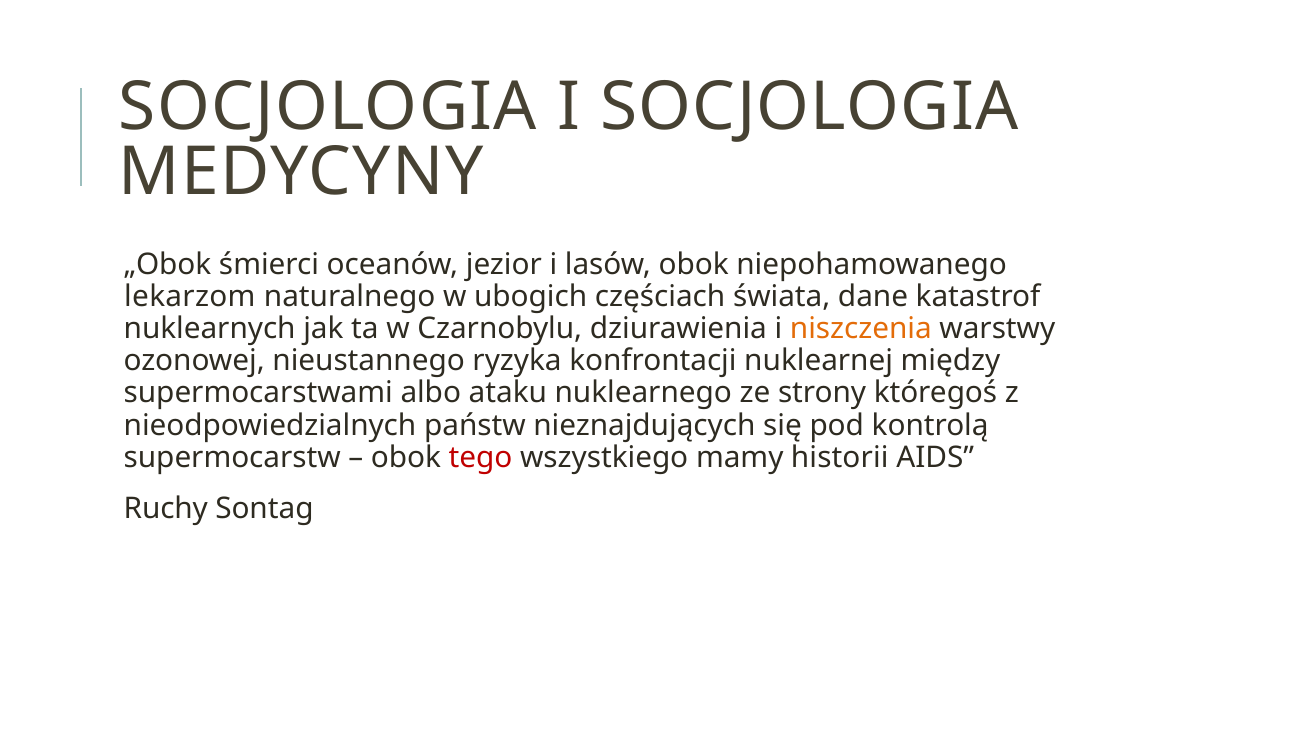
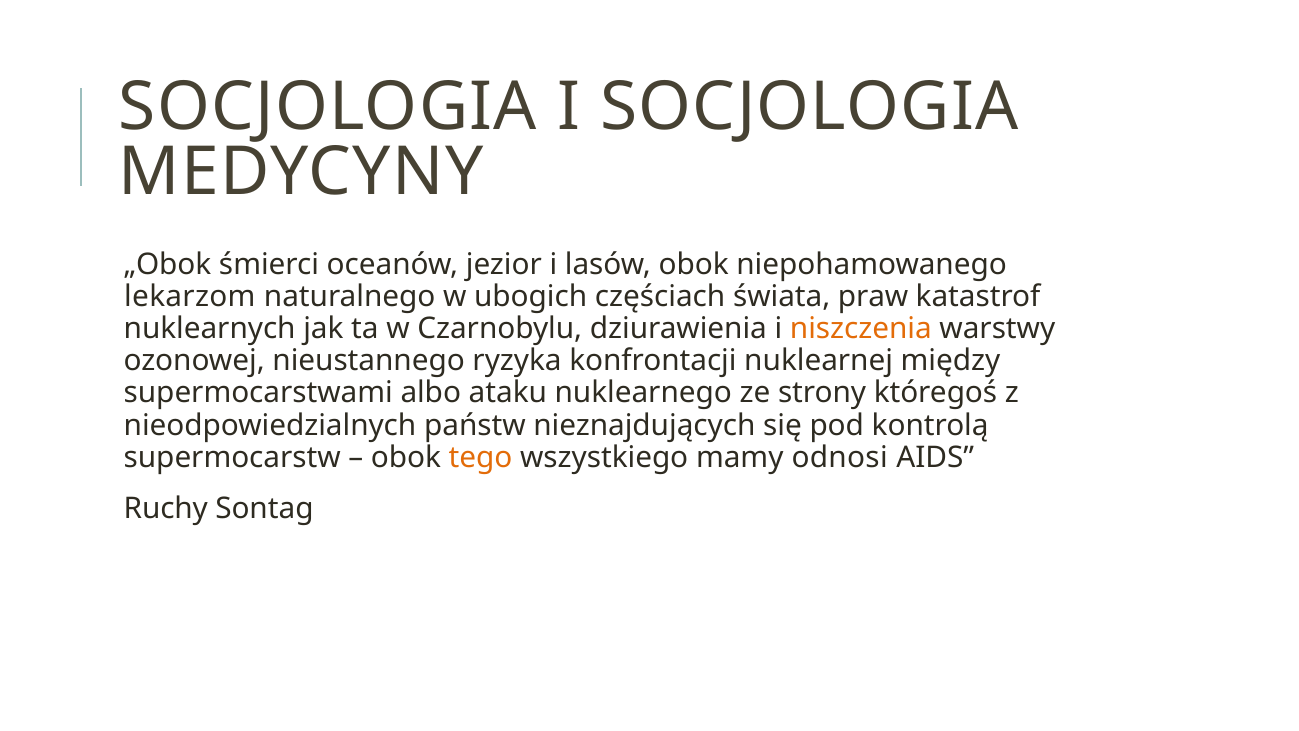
dane: dane -> praw (873, 296)
tego colour: red -> orange (481, 457)
historii: historii -> odnosi (840, 457)
